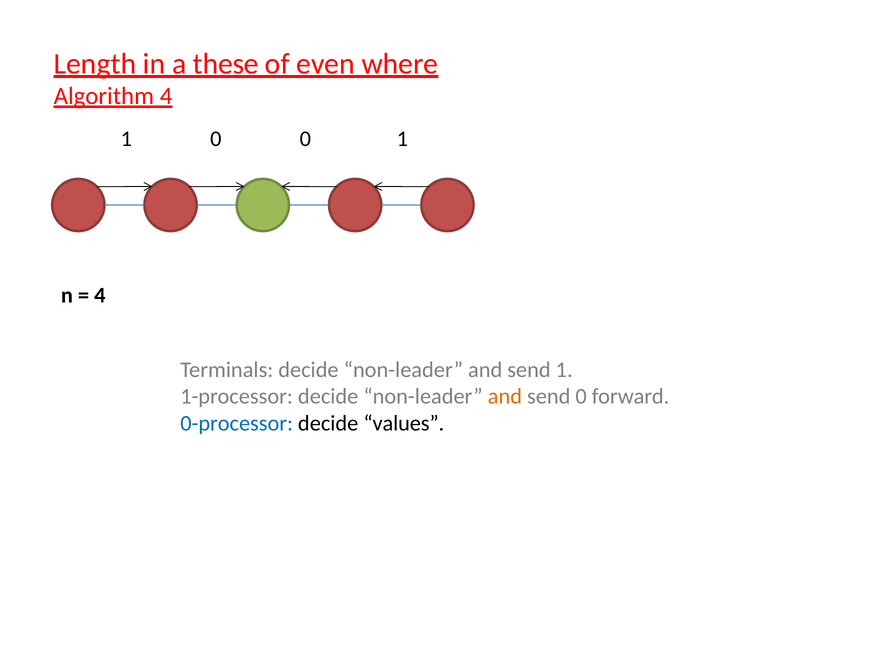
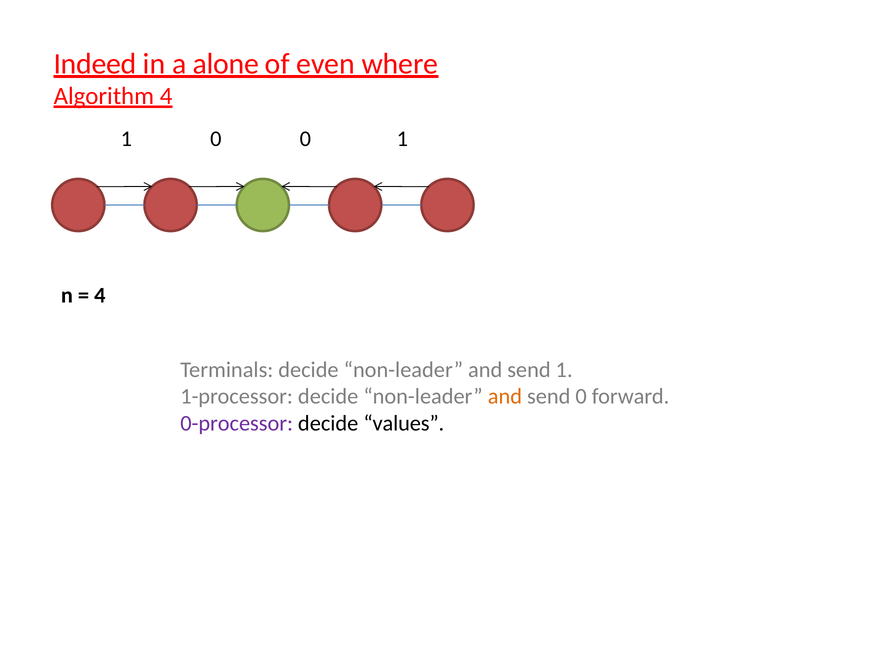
Length: Length -> Indeed (95, 64)
these: these -> alone (226, 64)
0-processor colour: blue -> purple (237, 424)
